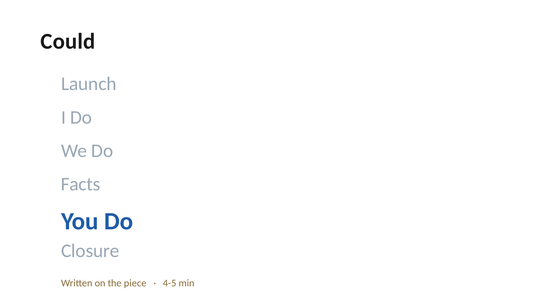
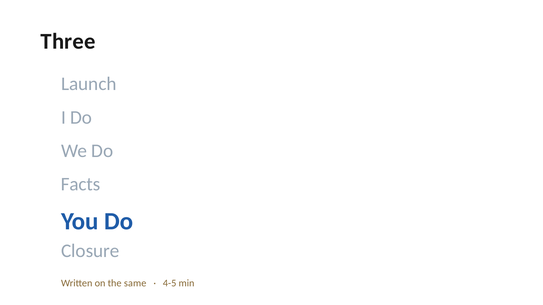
Could: Could -> Three (68, 42)
piece: piece -> same (135, 284)
